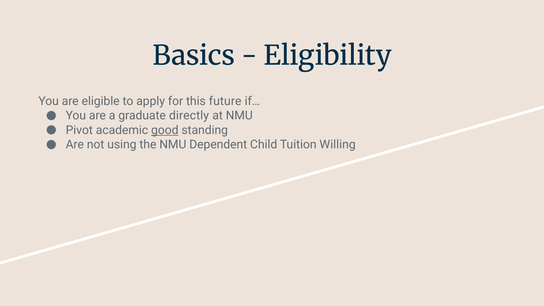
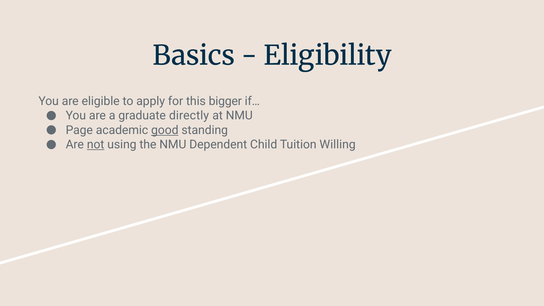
future: future -> bigger (225, 101)
Pivot: Pivot -> Page (79, 130)
not underline: none -> present (96, 145)
